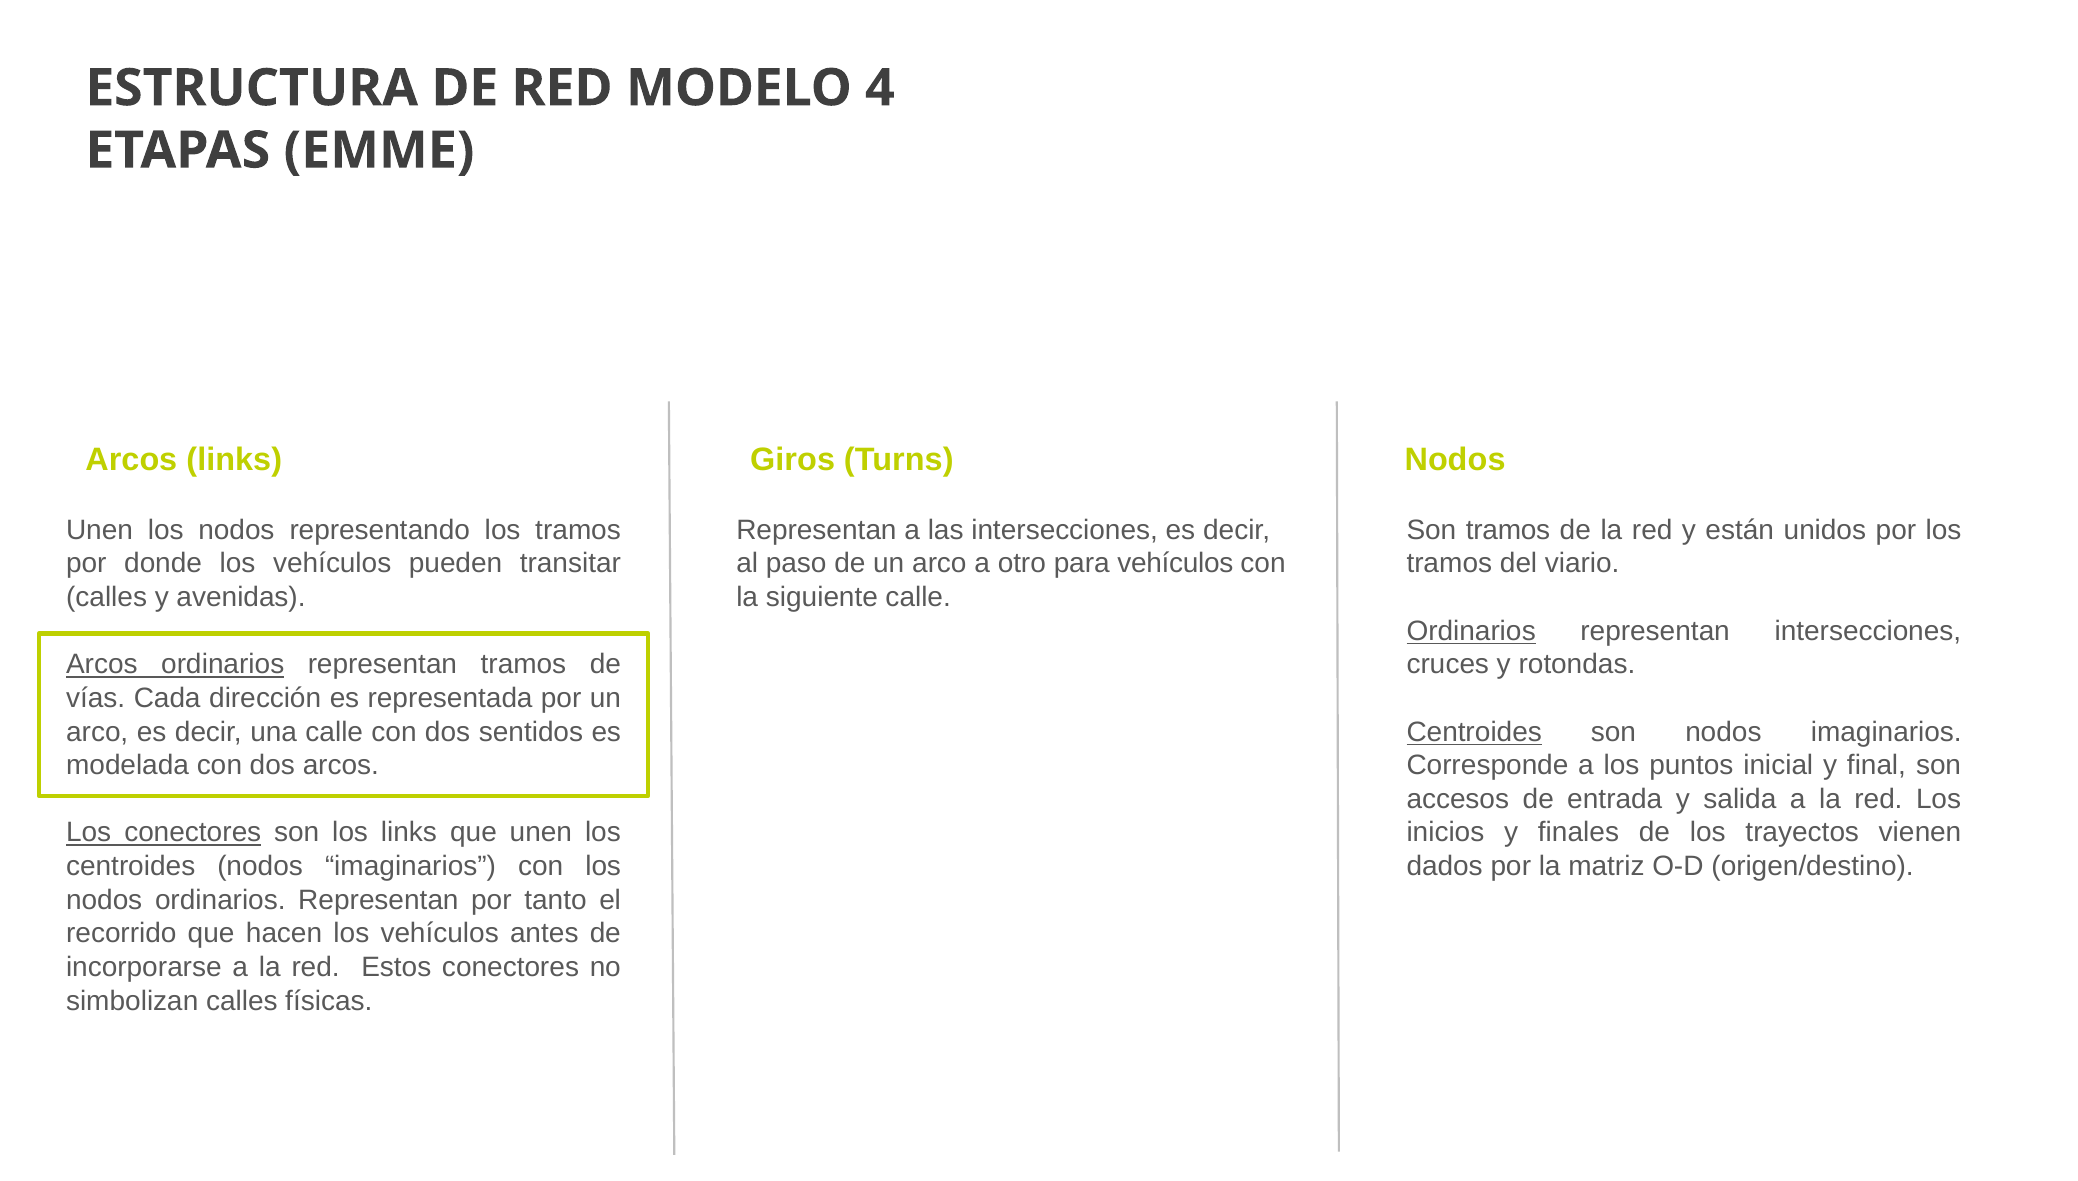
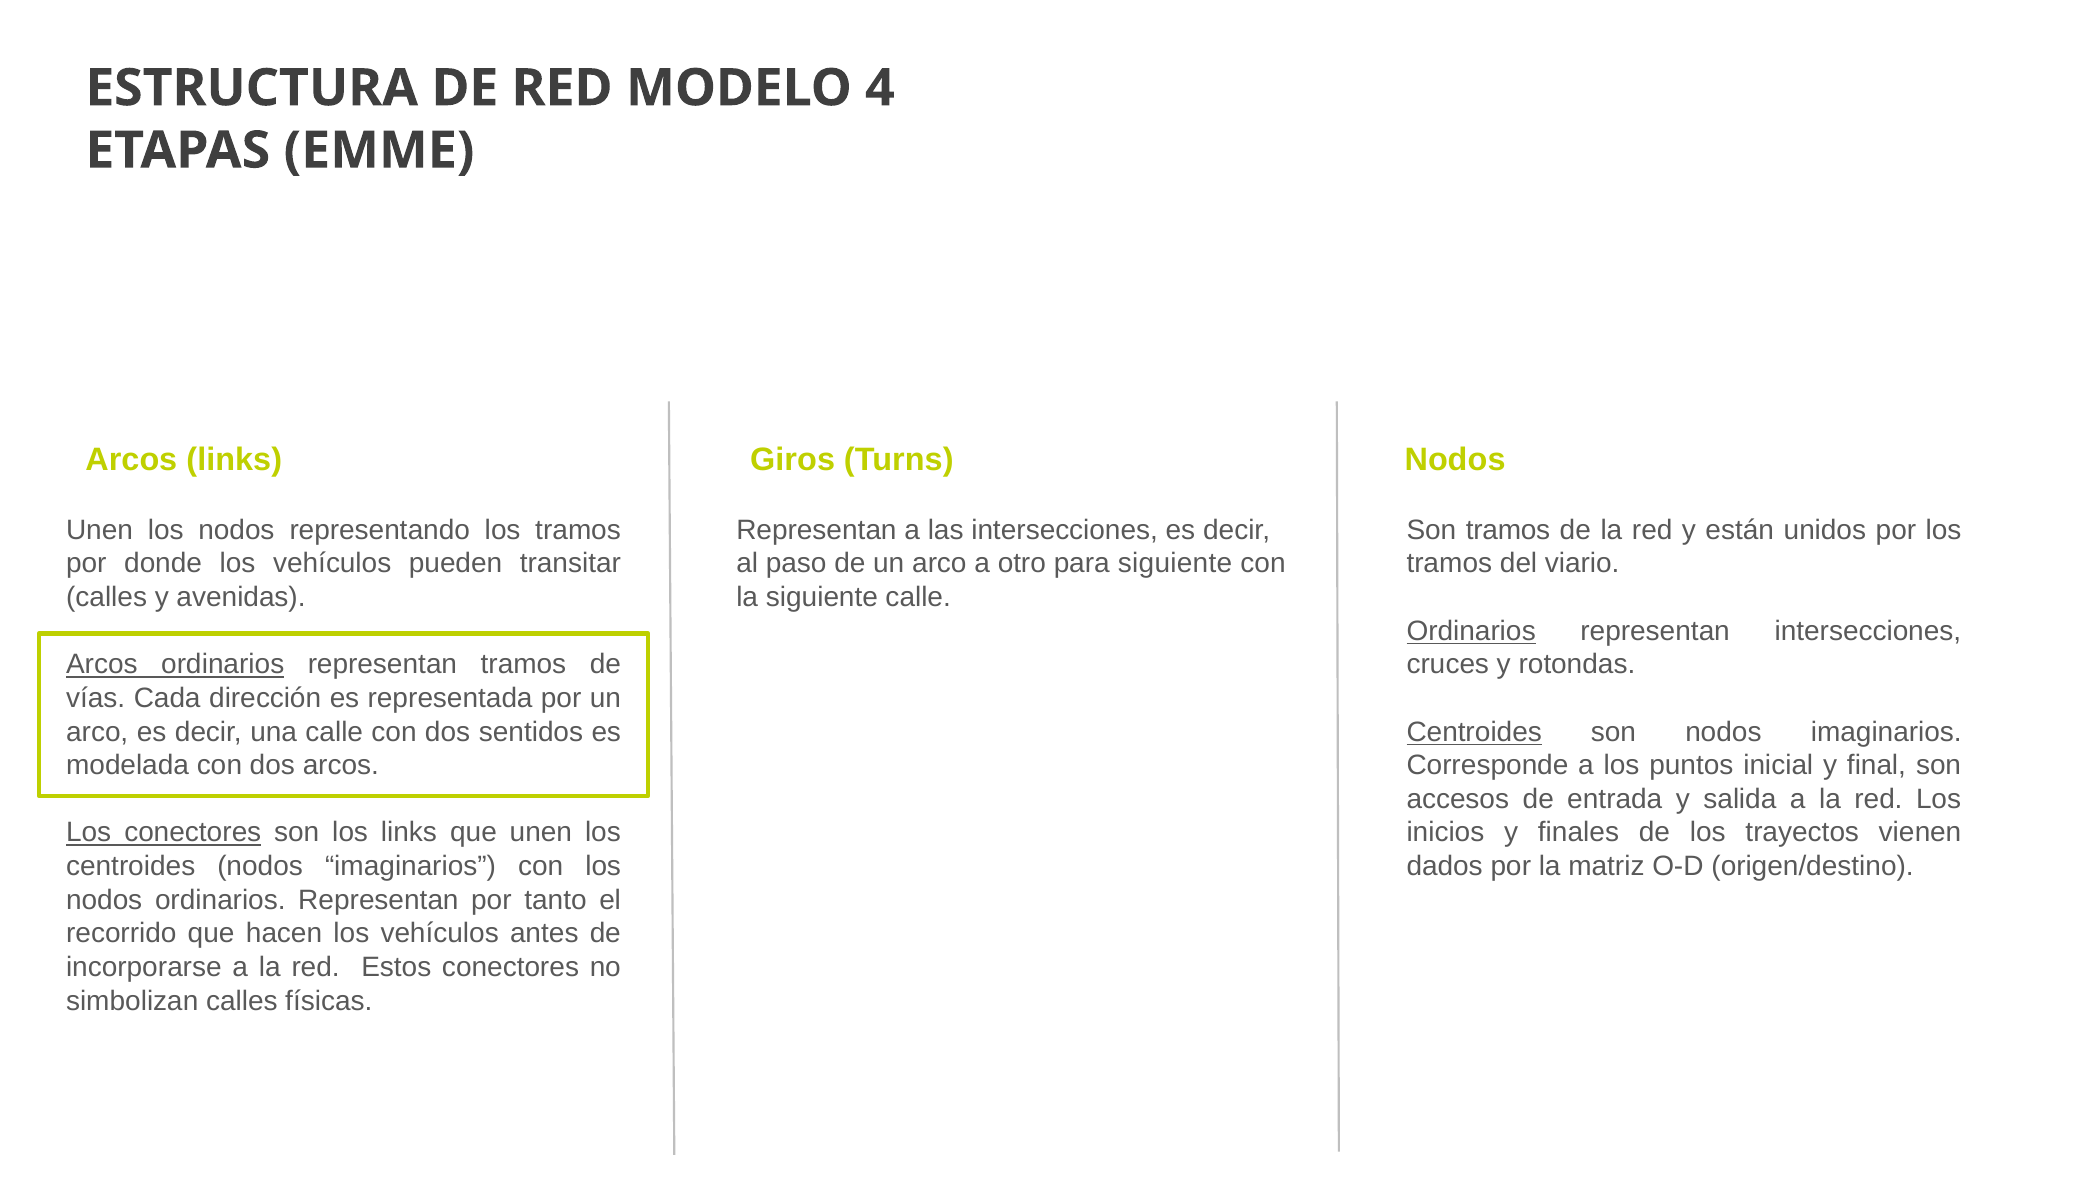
para vehículos: vehículos -> siguiente (1175, 564)
